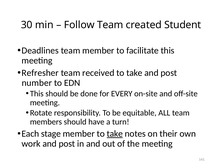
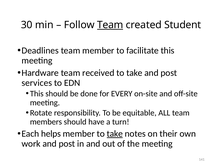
Team underline: none -> present (110, 25)
Refresher: Refresher -> Hardware (40, 73)
number: number -> services (37, 83)
stage: stage -> helps (51, 133)
